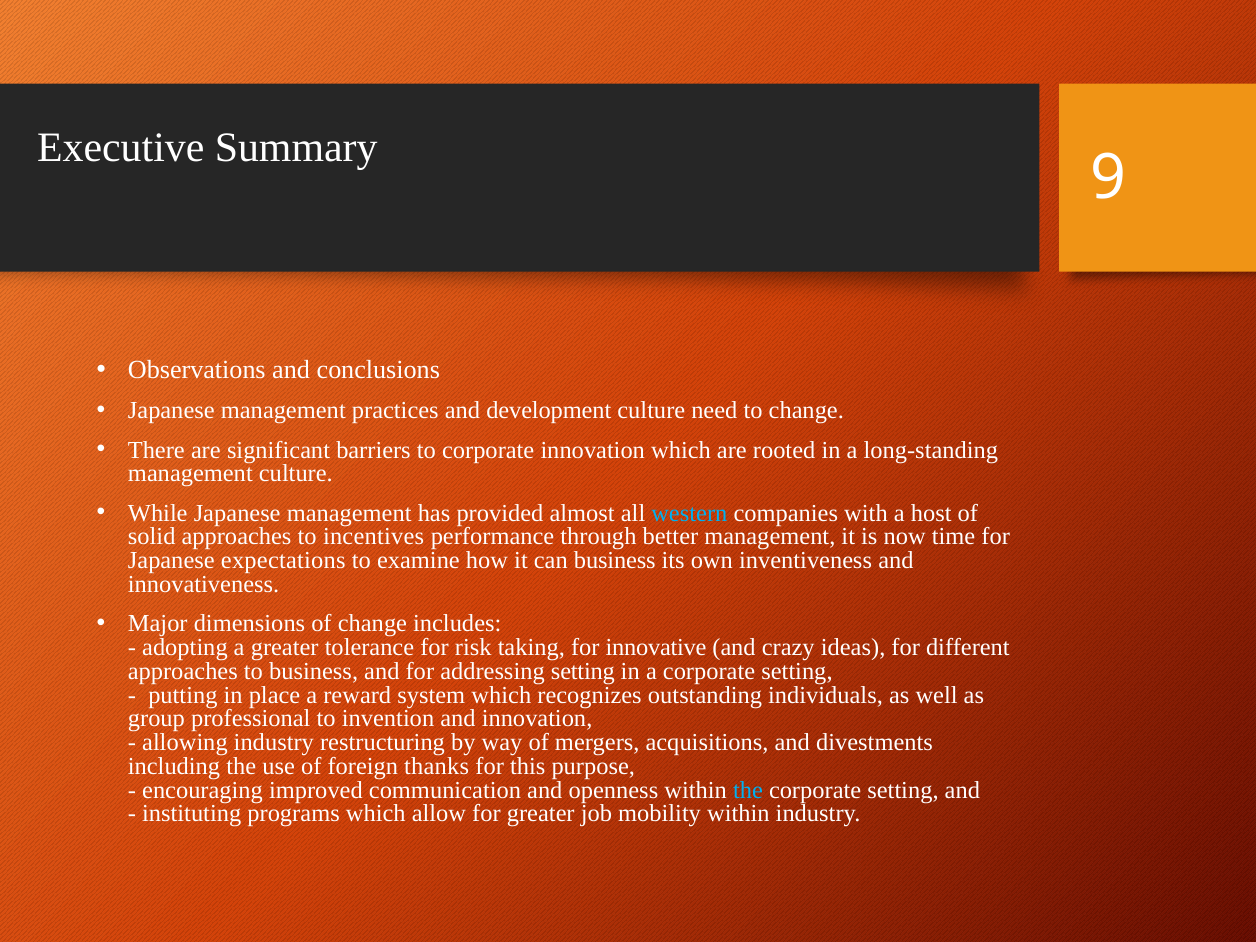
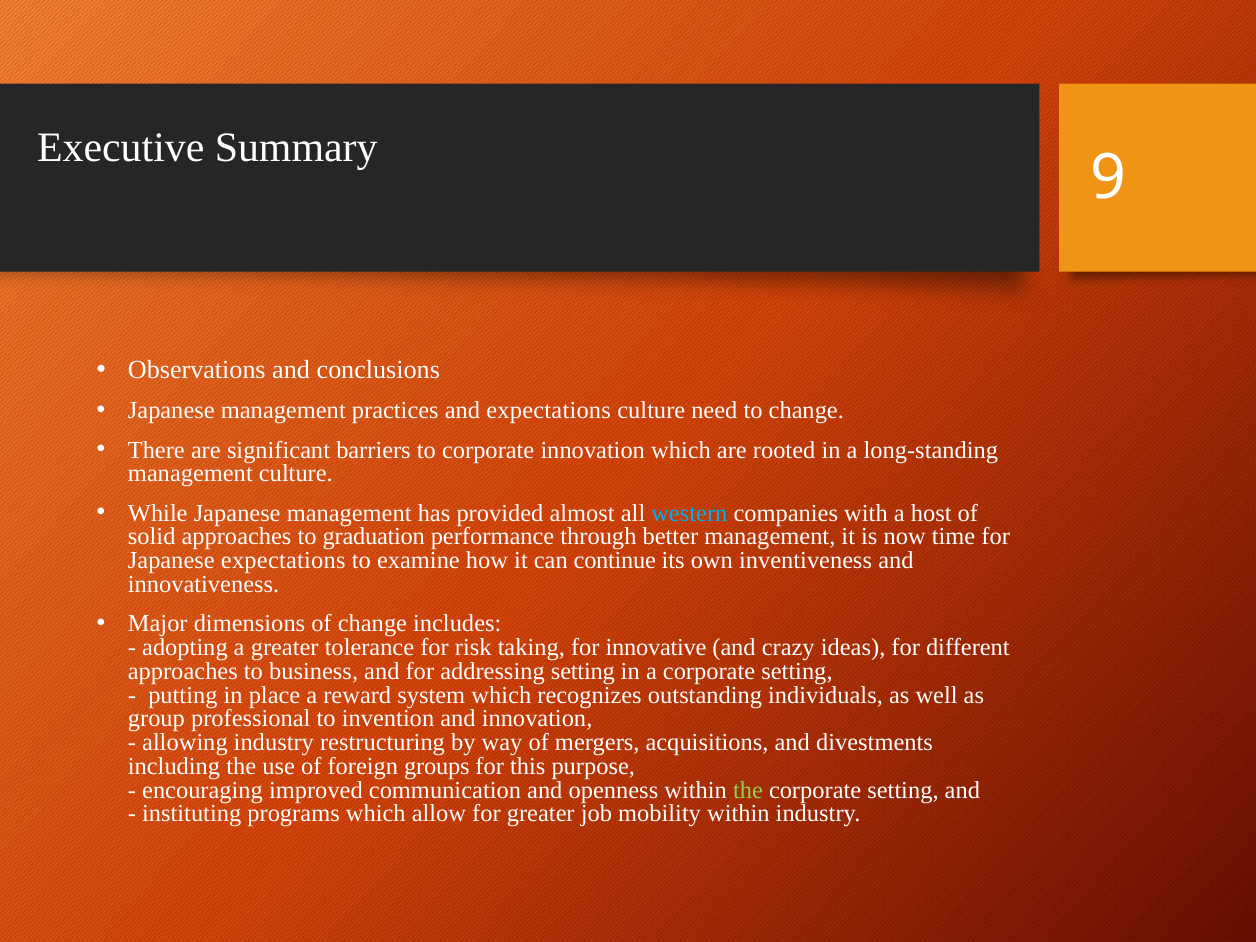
and development: development -> expectations (549, 411)
incentives: incentives -> graduation (374, 537)
can business: business -> continue (615, 561)
thanks: thanks -> groups (437, 766)
the colour: light blue -> light green (748, 790)
